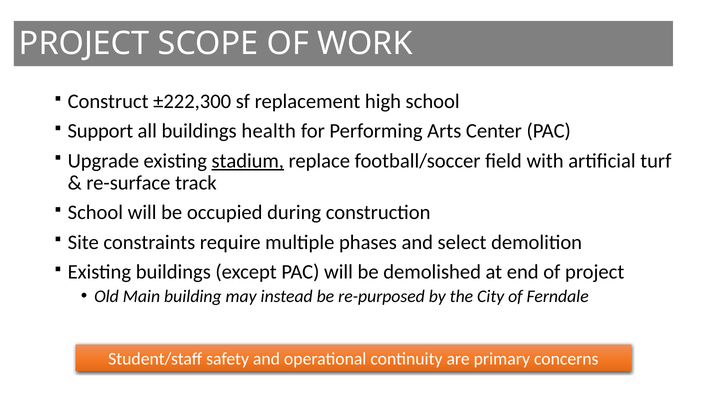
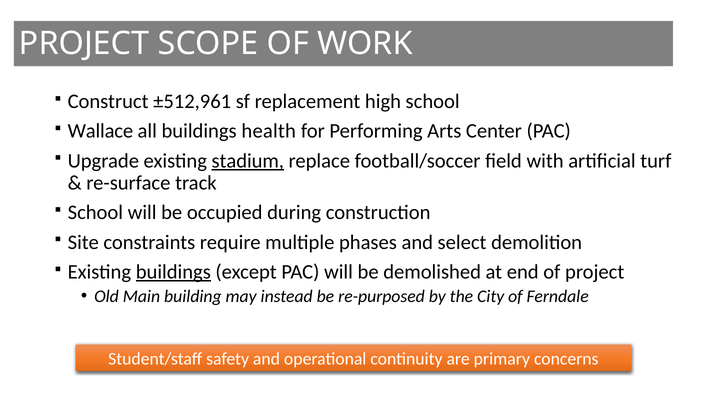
±222,300: ±222,300 -> ±512,961 (192, 101)
Support: Support -> Wallace (100, 131)
buildings underline: none -> present (173, 272)
